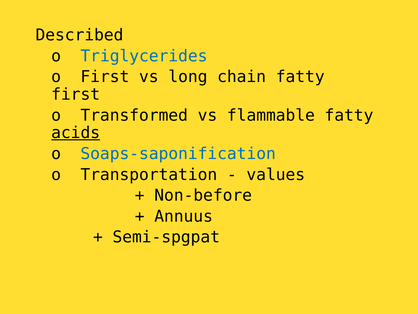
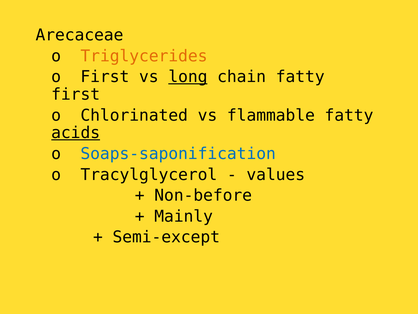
Described: Described -> Arecaceae (79, 35)
Triglycerides colour: blue -> orange (144, 56)
long underline: none -> present (188, 77)
Transformed: Transformed -> Chlorinated (134, 115)
Transportation: Transportation -> Tracylglycerol (149, 174)
Annuus: Annuus -> Mainly (184, 216)
Semi-spgpat: Semi-spgpat -> Semi-except (166, 237)
